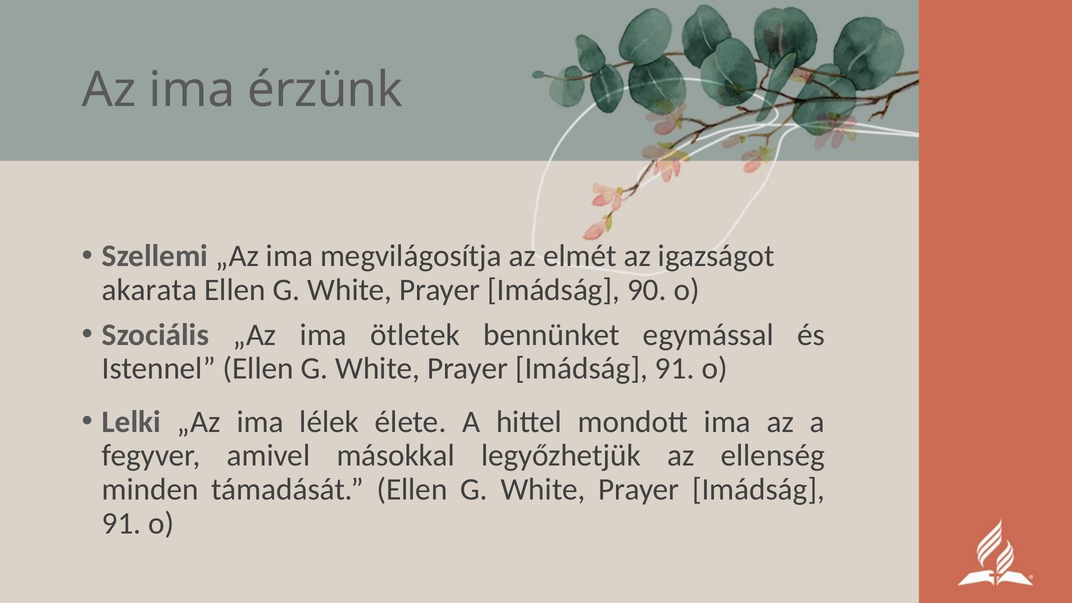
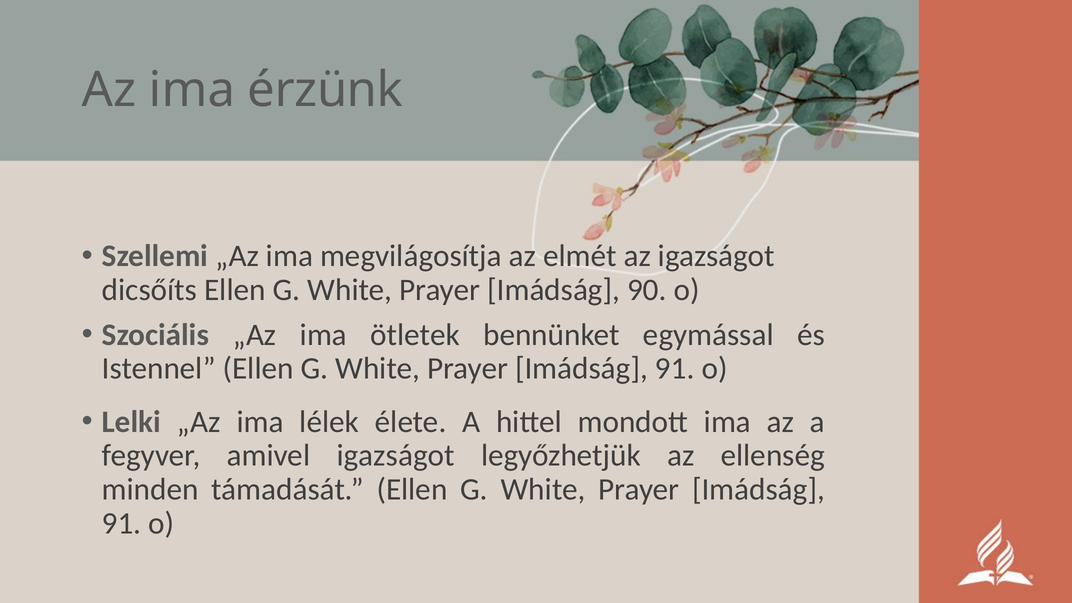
akarata: akarata -> dicsőíts (149, 290)
amivel másokkal: másokkal -> igazságot (396, 456)
